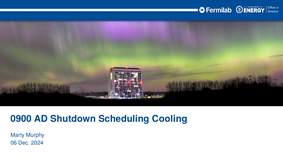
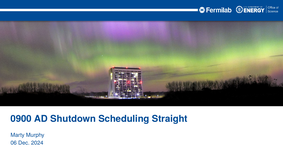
Cooling: Cooling -> Straight (170, 119)
